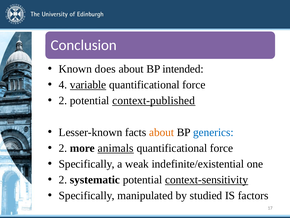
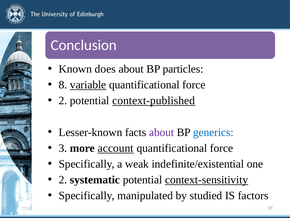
intended: intended -> particles (183, 69)
4: 4 -> 8 (63, 85)
about colour: orange -> purple (162, 132)
2: 2 -> 3 (63, 148)
animals: animals -> account (116, 148)
